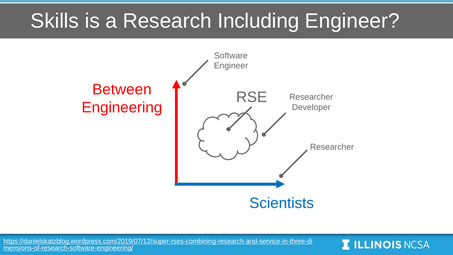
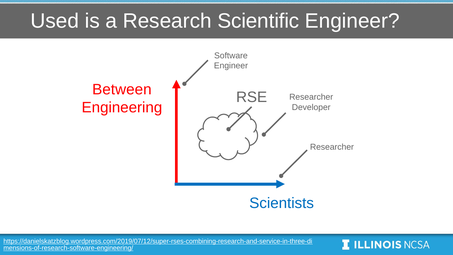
Skills: Skills -> Used (55, 21)
Including: Including -> Scientific (258, 21)
